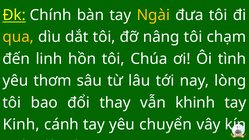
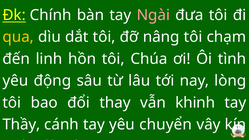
Ngài colour: yellow -> pink (153, 15)
thơm: thơm -> động (52, 81)
Kinh: Kinh -> Thầy (21, 125)
